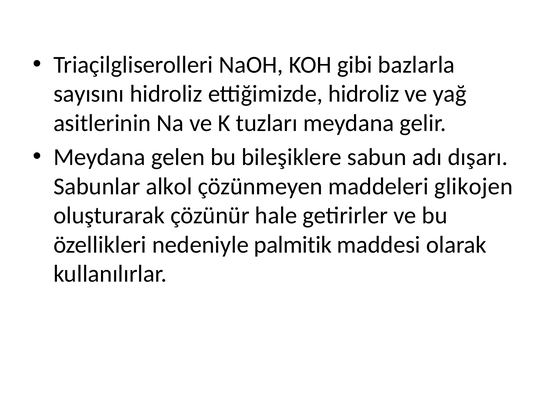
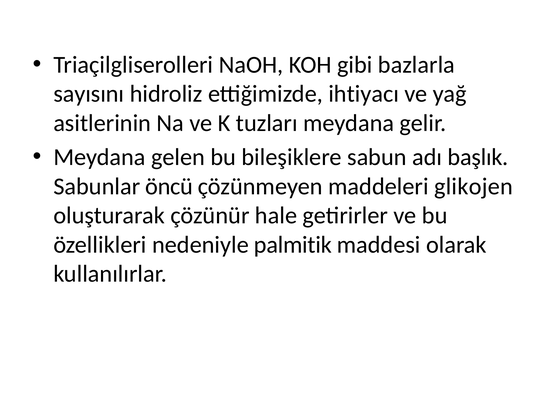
ettiğimizde hidroliz: hidroliz -> ihtiyacı (364, 94)
dışarı: dışarı -> başlık (478, 157)
alkol: alkol -> öncü (169, 186)
